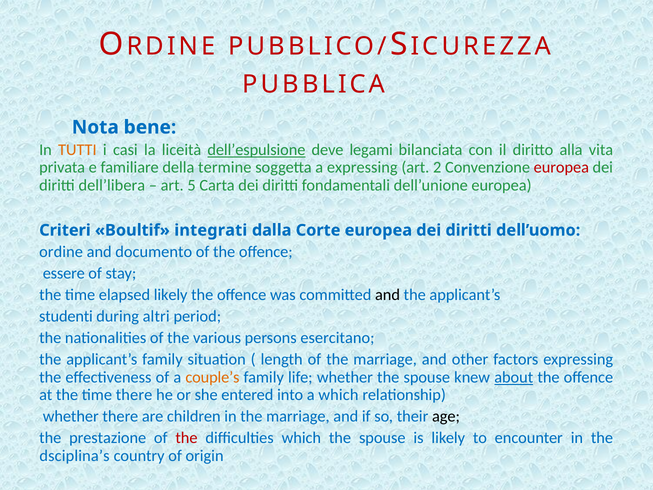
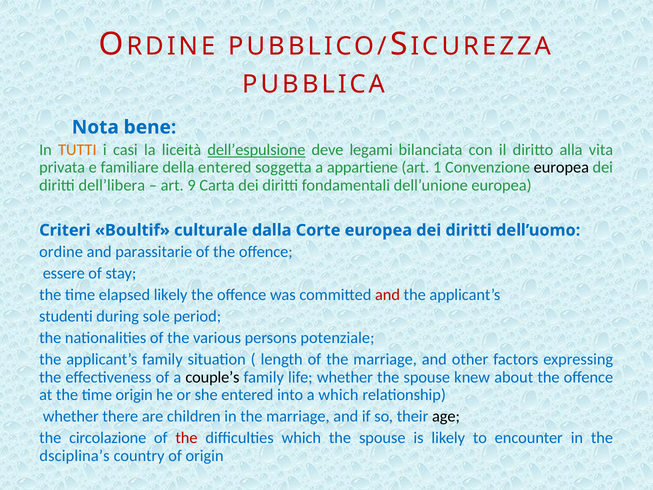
della termine: termine -> entered (225, 167)
a expressing: expressing -> appartiene (362, 167)
2: 2 -> 1 (437, 167)
europea colour: red -> black (561, 167)
5: 5 -> 9 (192, 185)
integrati: integrati -> culturale (211, 230)
documento: documento -> parassitarie (154, 252)
and colour: black -> red (388, 295)
altri: altri -> sole (156, 316)
esercitano: esercitano -> potenziale (337, 338)
couple’s colour: orange -> black (212, 377)
about underline: present -> none (514, 377)
time there: there -> origin (134, 395)
prestazione: prestazione -> circolazione (108, 438)
